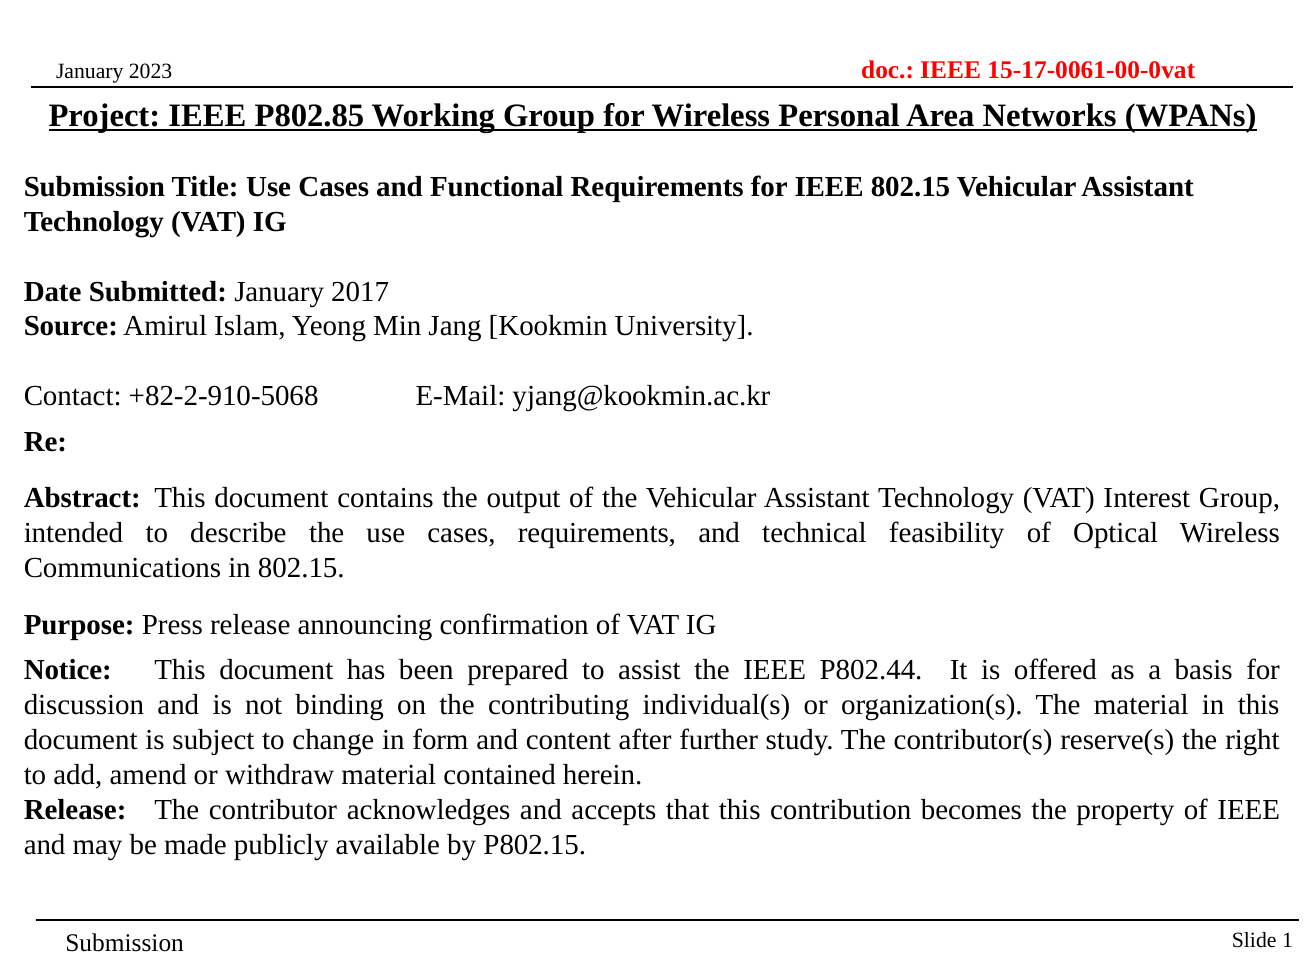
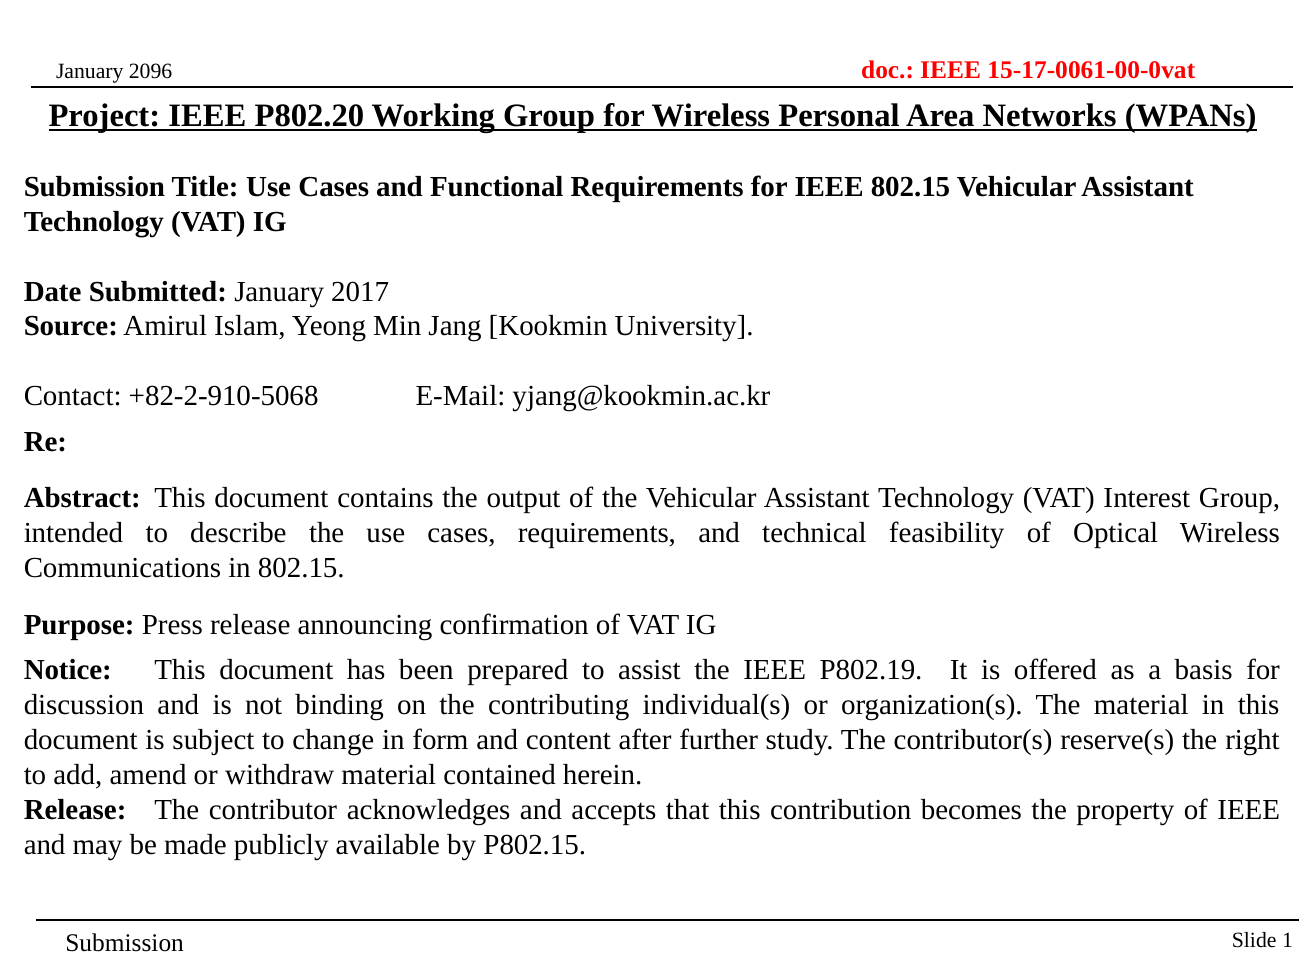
2023: 2023 -> 2096 (151, 71)
P802.85: P802.85 -> P802.20 (309, 115)
P802.44: P802.44 -> P802.19 (871, 670)
